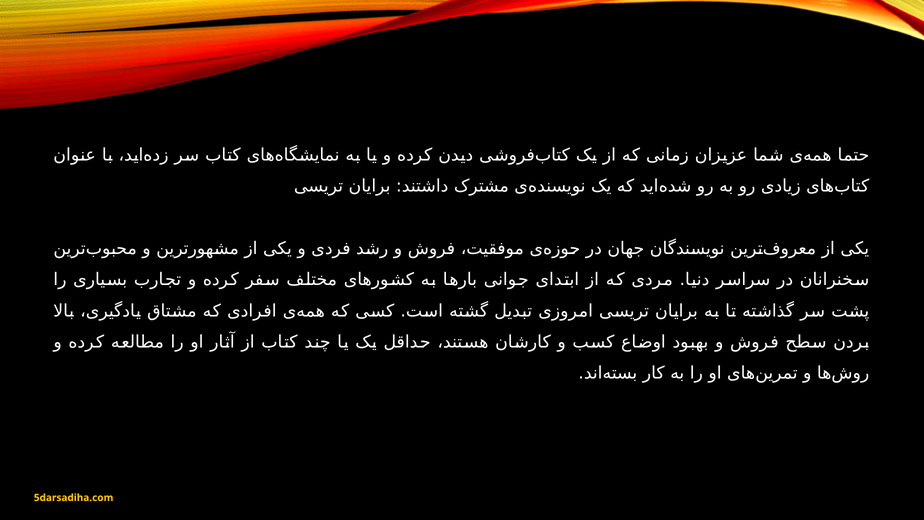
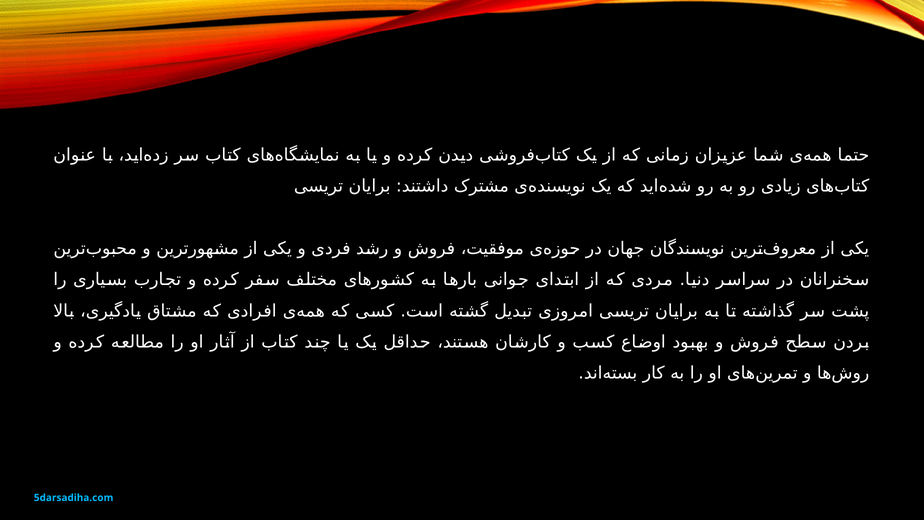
5darsadiha.com colour: yellow -> light blue (74, 497)
